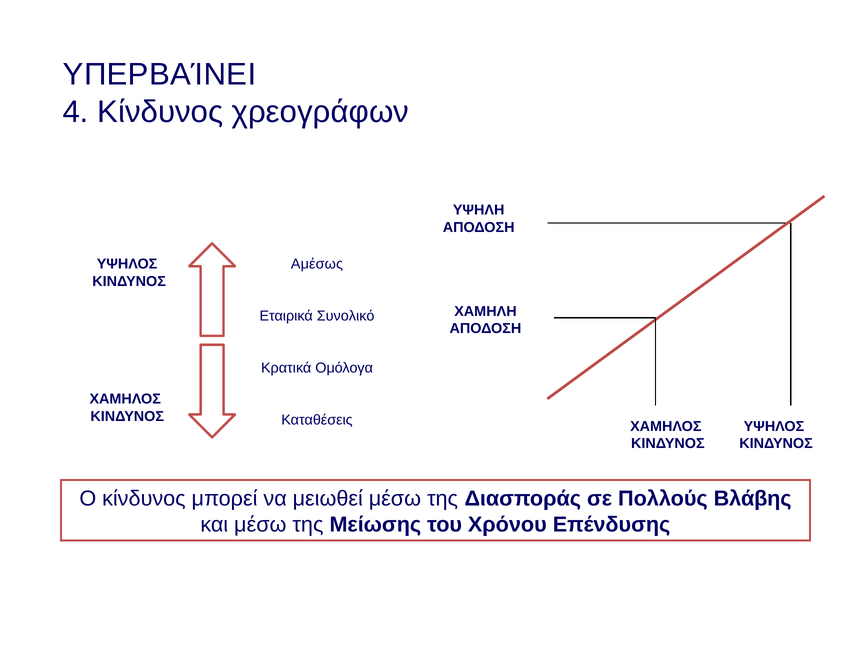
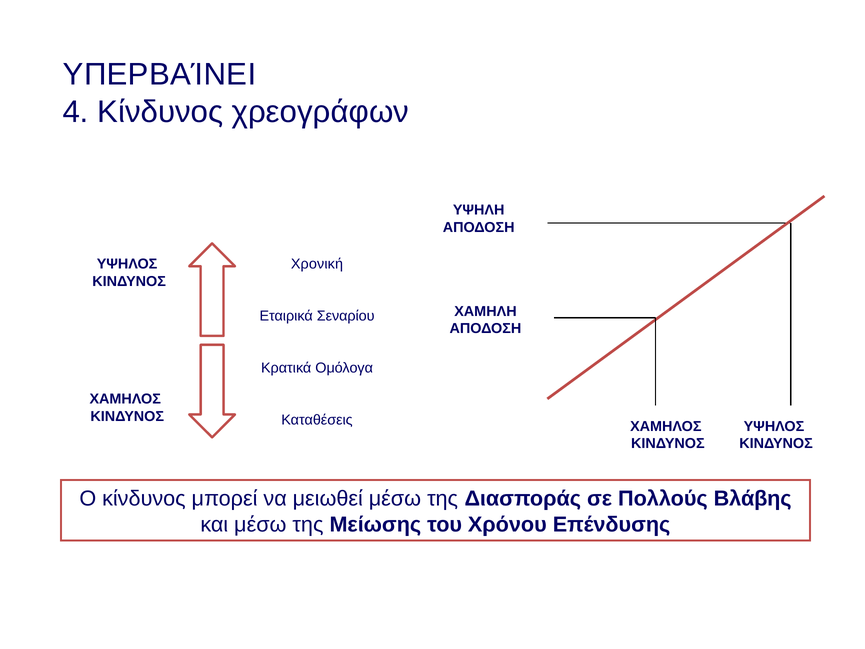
Αμέσως: Αμέσως -> Χρονική (317, 264)
Συνολικό: Συνολικό -> Σεναρίου (346, 316)
